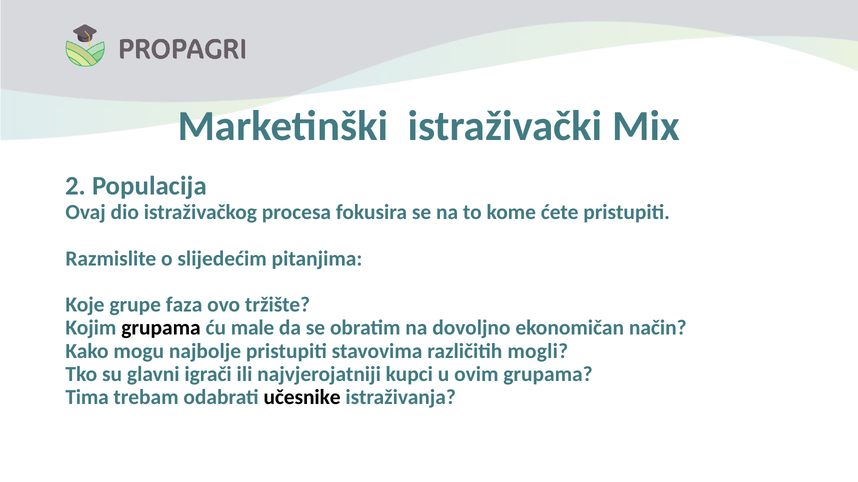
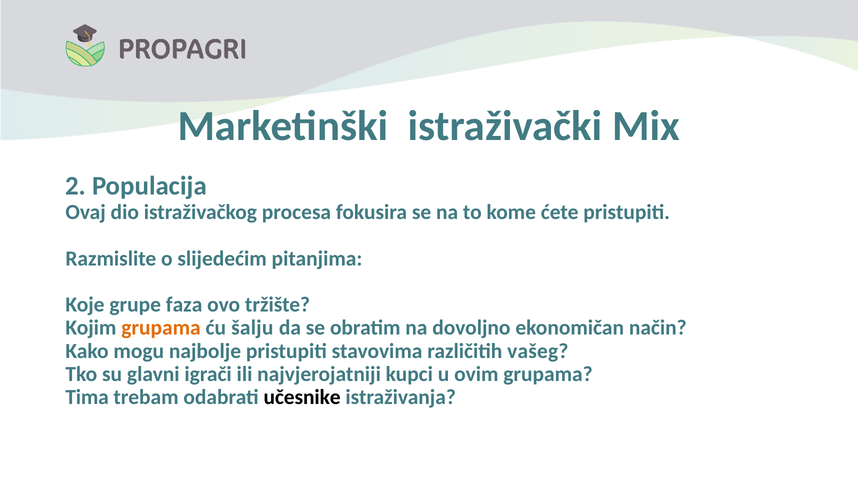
grupama colour: black -> orange (161, 328)
male: male -> šalju (252, 328)
mogli: mogli -> vašeg (538, 351)
